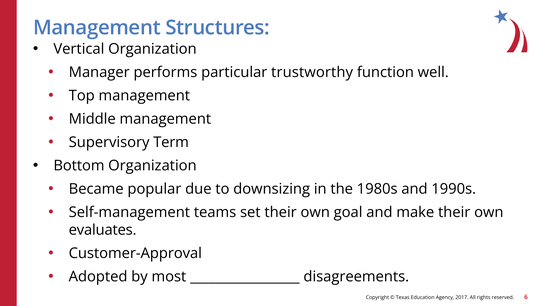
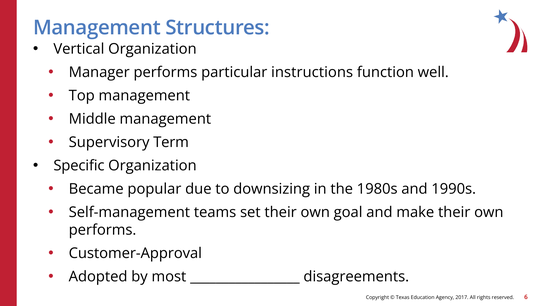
trustworthy: trustworthy -> instructions (312, 72)
Bottom: Bottom -> Specific (79, 166)
evaluates: evaluates -> performs (103, 230)
